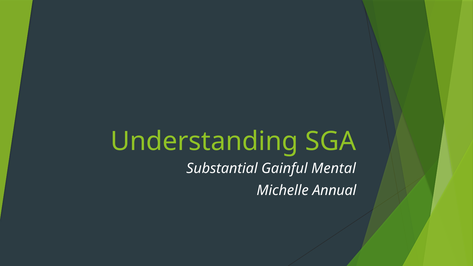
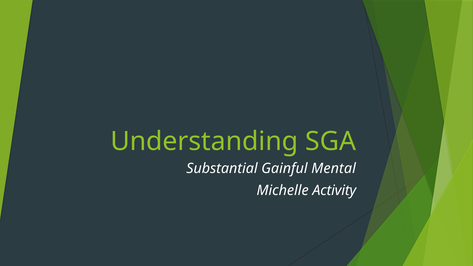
Annual: Annual -> Activity (334, 191)
